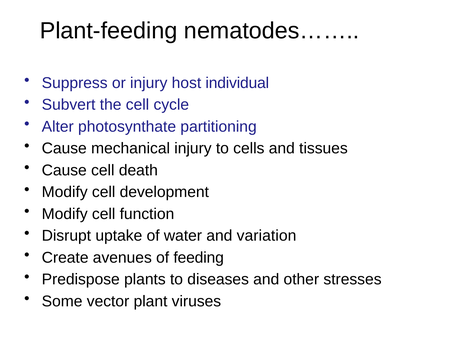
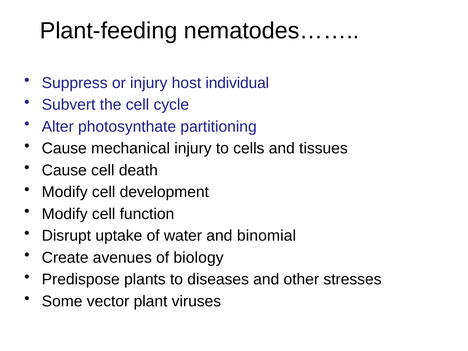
variation: variation -> binomial (267, 236)
feeding: feeding -> biology (199, 258)
